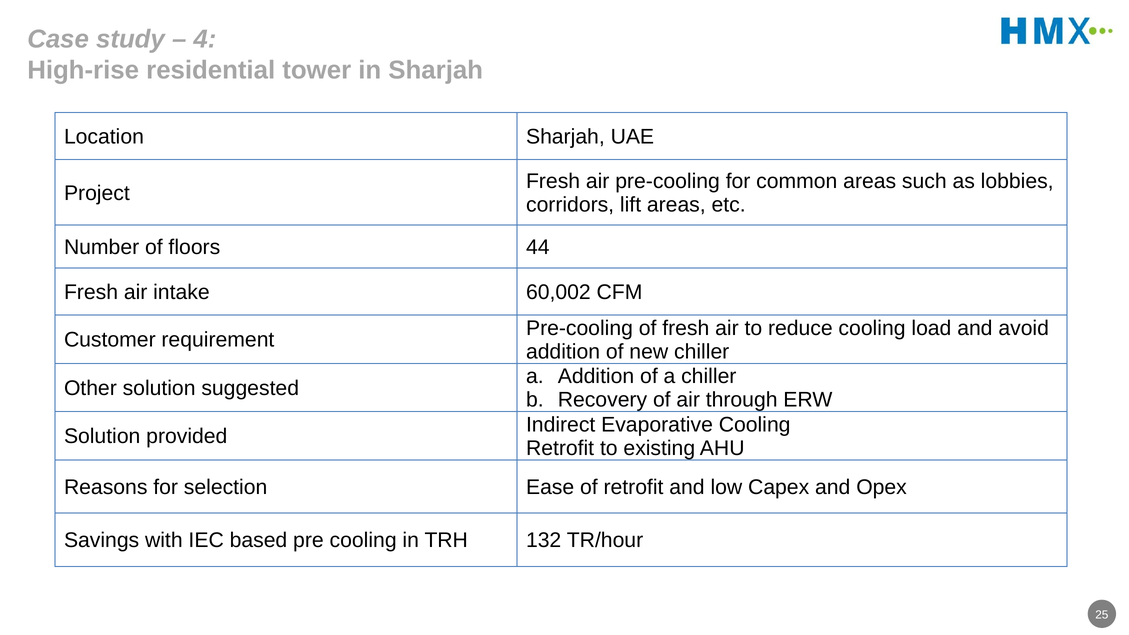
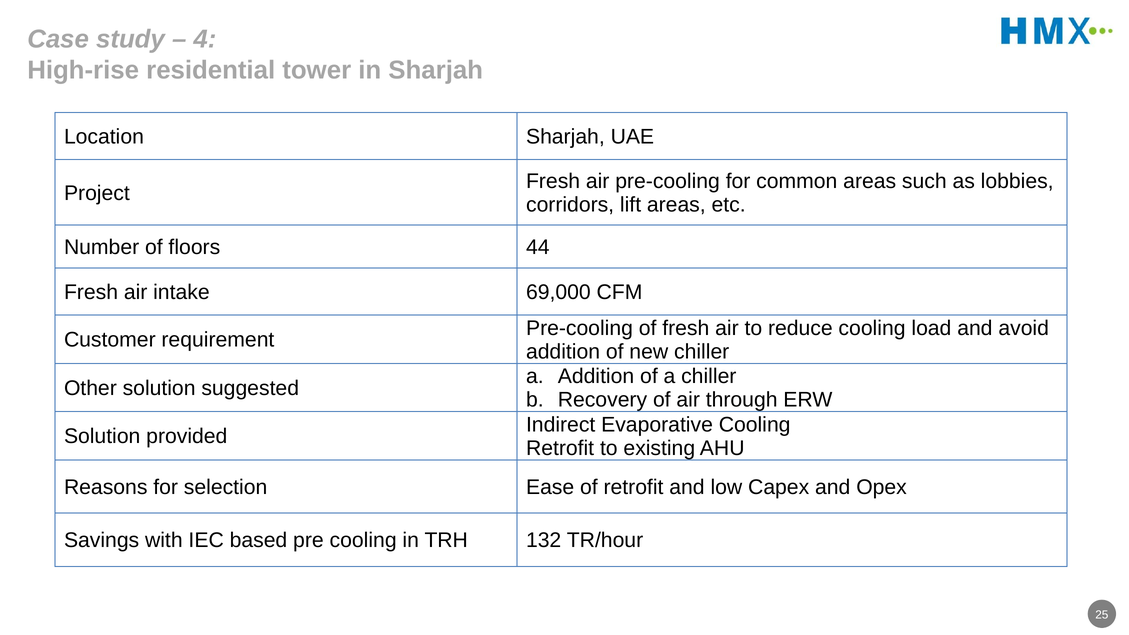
60,002: 60,002 -> 69,000 (558, 292)
